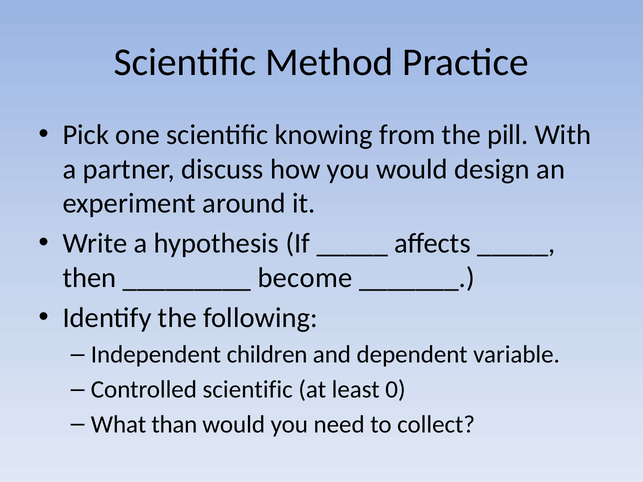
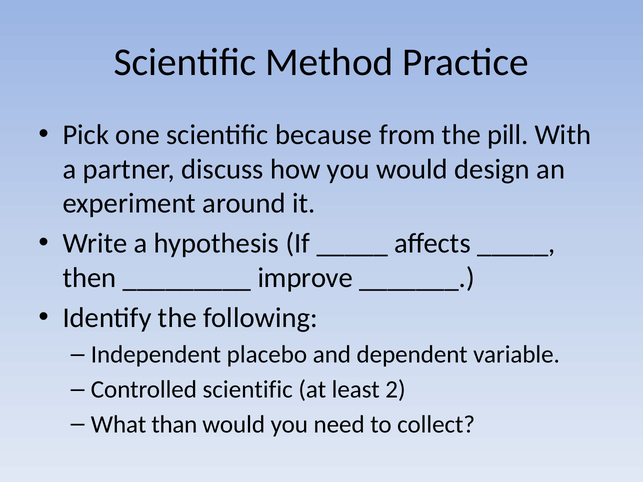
knowing: knowing -> because (324, 135)
become: become -> improve (305, 278)
children: children -> placebo (267, 355)
0: 0 -> 2 (395, 390)
